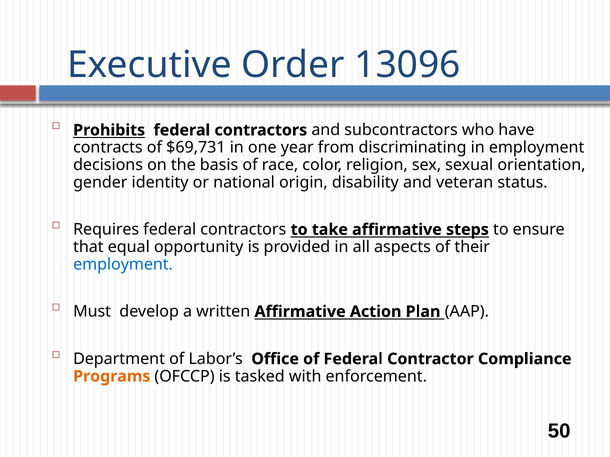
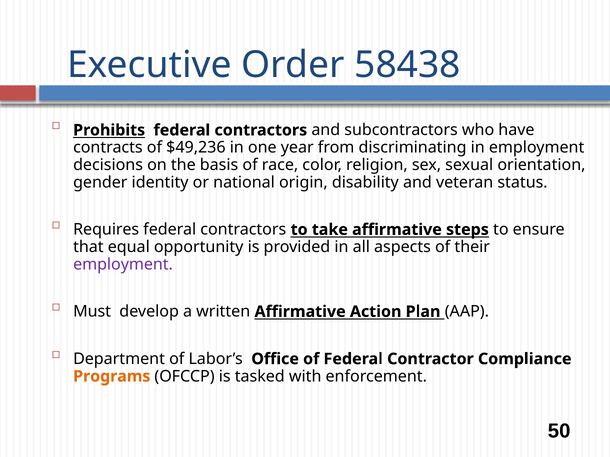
13096: 13096 -> 58438 (408, 65)
$69,731: $69,731 -> $49,236 (196, 148)
employment colour: blue -> purple (123, 265)
